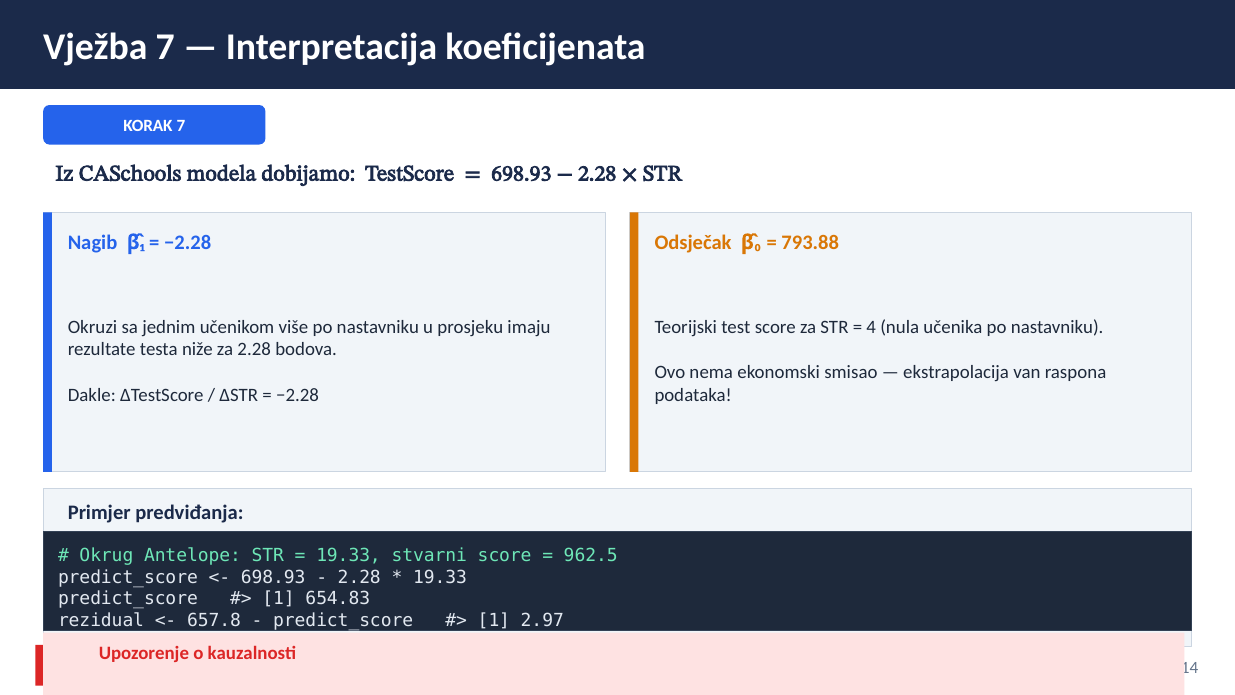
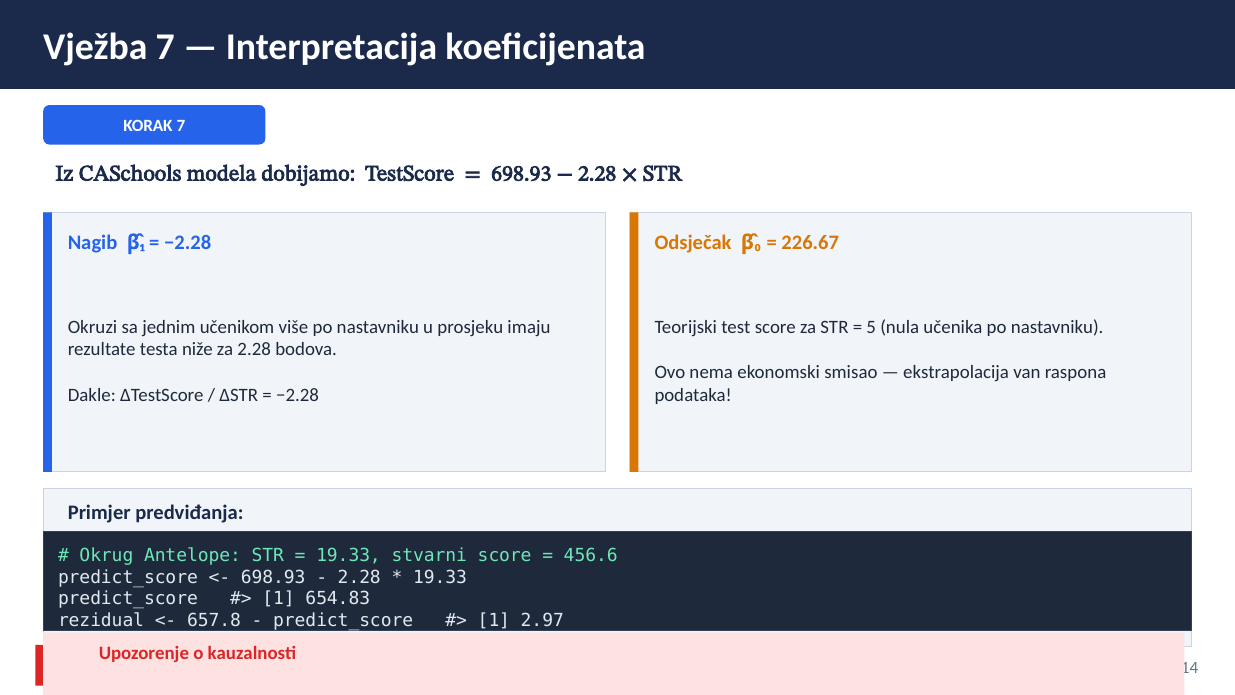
793.88: 793.88 -> 226.67 (810, 242)
4: 4 -> 5 (871, 327)
962.5: 962.5 -> 456.6 (591, 555)
